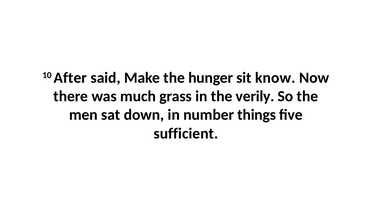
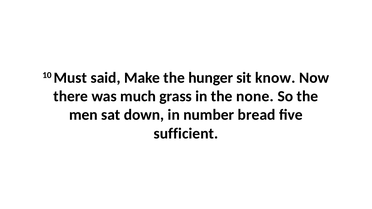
After: After -> Must (70, 78)
verily: verily -> none (255, 96)
things: things -> bread (257, 115)
